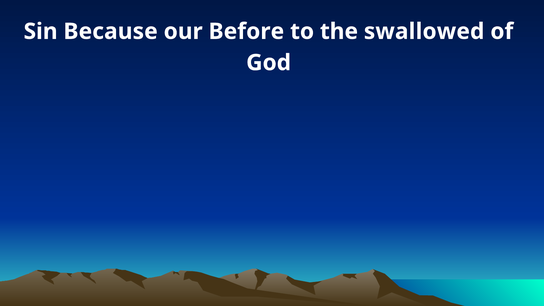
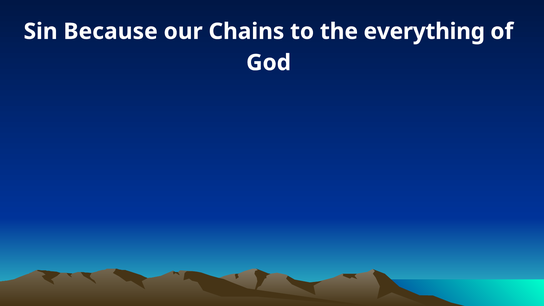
Before: Before -> Chains (246, 31)
swallowed: swallowed -> everything (424, 31)
